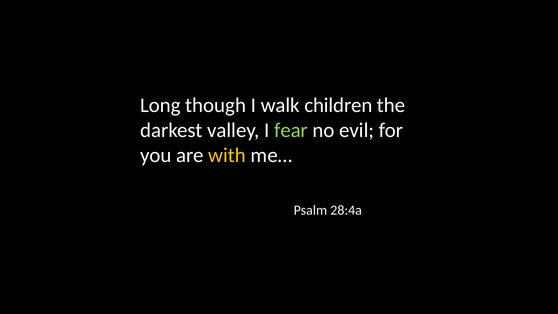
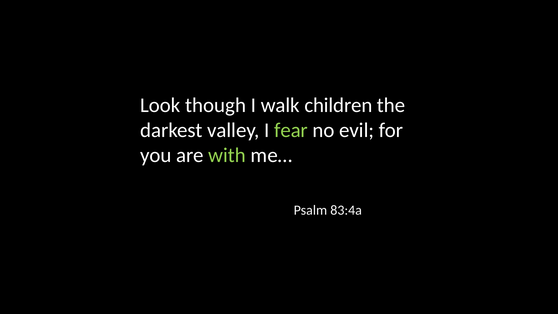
Long: Long -> Look (160, 105)
with colour: yellow -> light green (227, 155)
28:4a: 28:4a -> 83:4a (346, 210)
